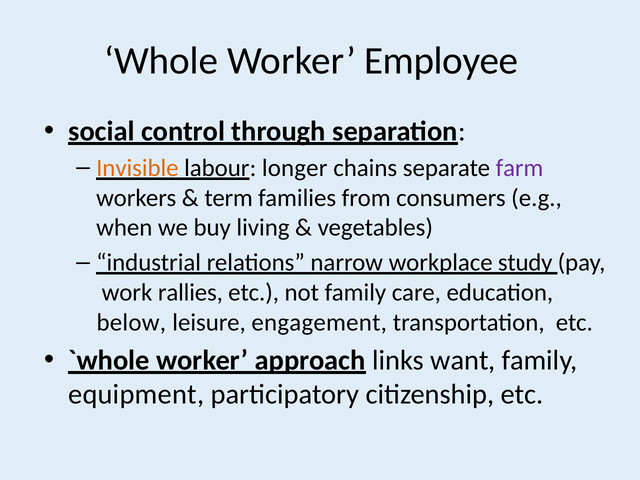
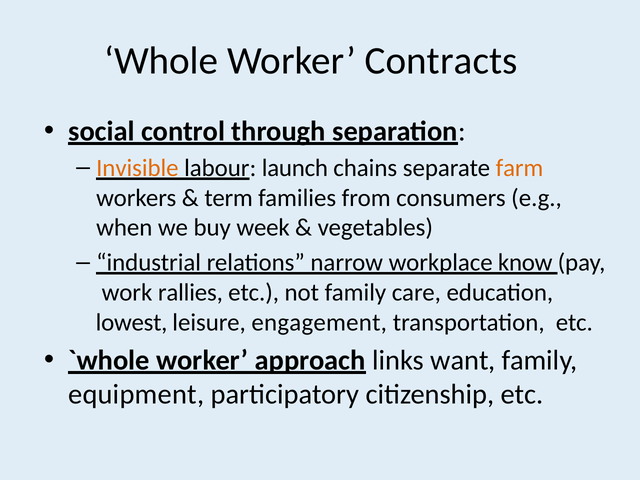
Employee: Employee -> Contracts (441, 61)
longer: longer -> launch (295, 168)
farm colour: purple -> orange (520, 168)
living: living -> week (263, 228)
study: study -> know (525, 263)
below: below -> lowest (132, 322)
